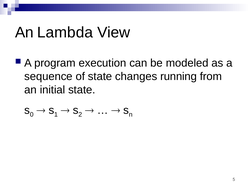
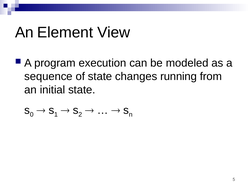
Lambda: Lambda -> Element (65, 32)
